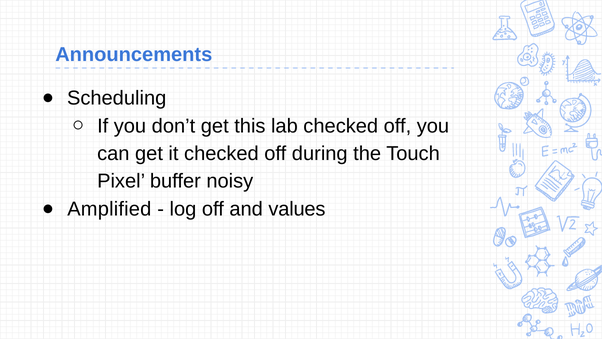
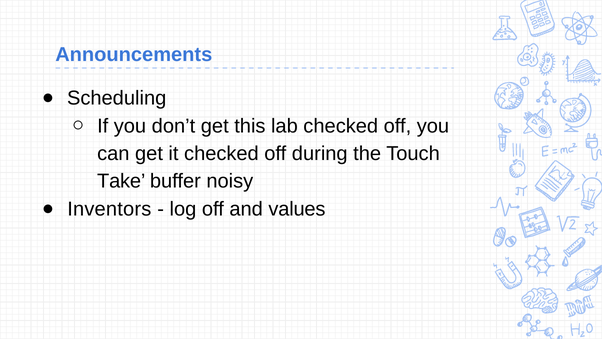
Pixel: Pixel -> Take (121, 181)
Amplified: Amplified -> Inventors (109, 209)
